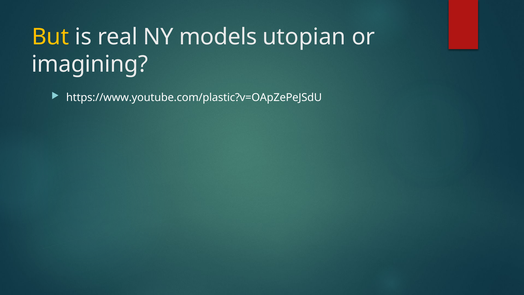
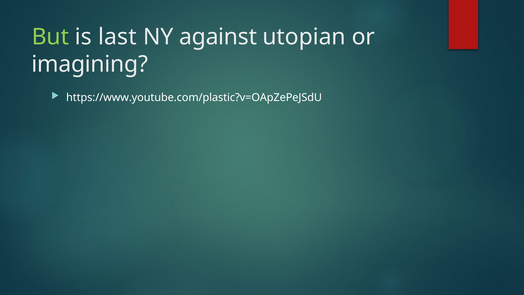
But colour: yellow -> light green (50, 37)
real: real -> last (117, 37)
models: models -> against (218, 37)
